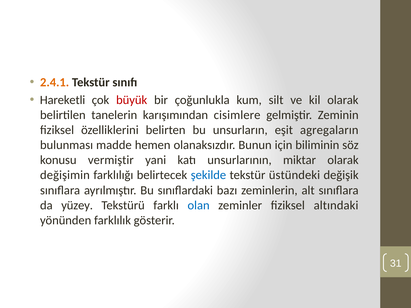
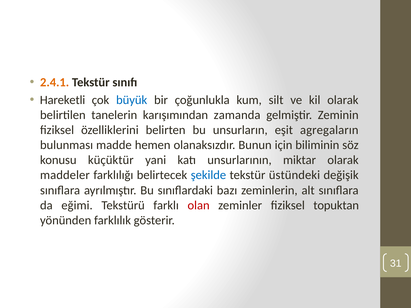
büyük colour: red -> blue (132, 100)
cisimlere: cisimlere -> zamanda (237, 115)
vermiştir: vermiştir -> küçüktür (111, 160)
değişimin: değişimin -> maddeler (65, 175)
yüzey: yüzey -> eğimi (77, 205)
olan colour: blue -> red (199, 205)
altındaki: altındaki -> topuktan (336, 205)
